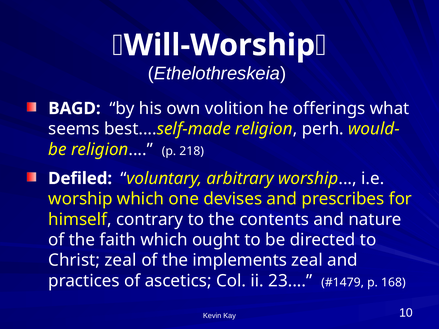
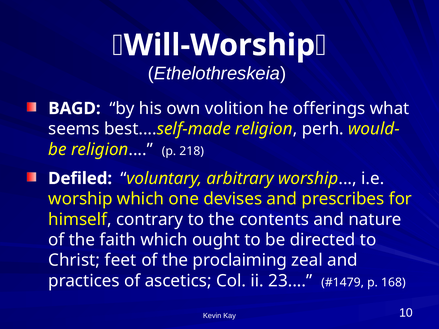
Christ zeal: zeal -> feet (121, 261)
implements: implements -> proclaiming (240, 261)
